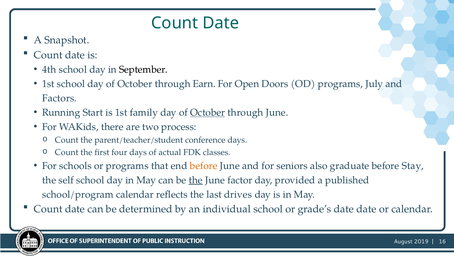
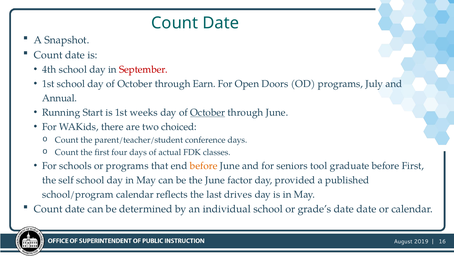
September colour: black -> red (143, 69)
Factors: Factors -> Annual (60, 98)
family: family -> weeks (144, 112)
process: process -> choiced (179, 127)
also: also -> tool (319, 165)
before Stay: Stay -> First (413, 165)
the underline: present -> none (196, 180)
